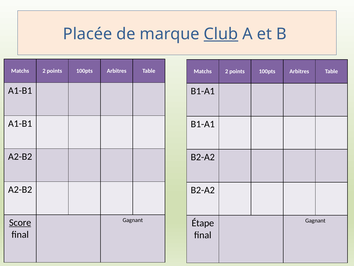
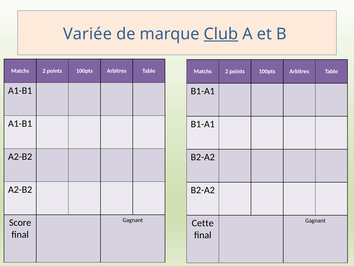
Placée: Placée -> Variée (87, 34)
Score underline: present -> none (20, 222)
Étape: Étape -> Cette (203, 223)
